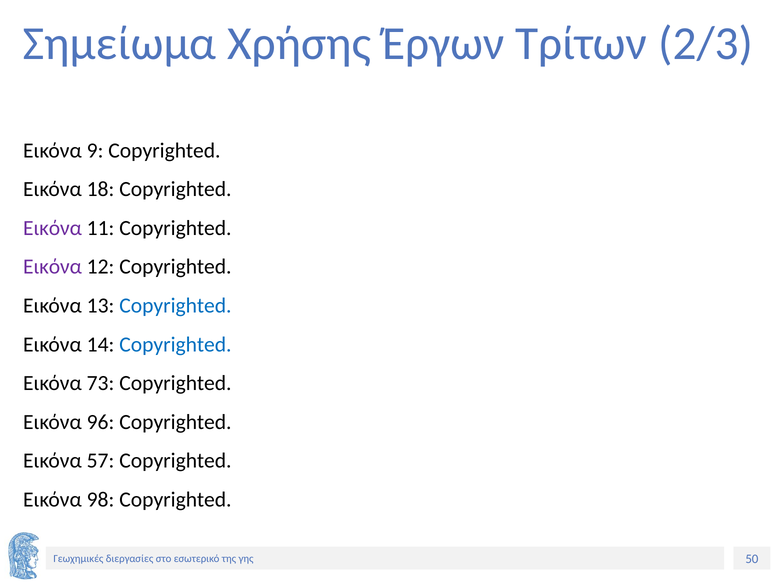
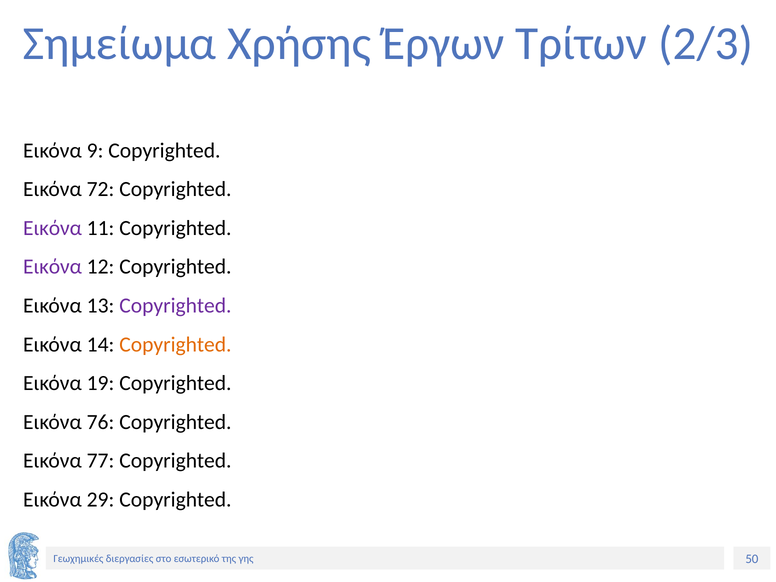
18: 18 -> 72 (100, 189)
Copyrighted colour: blue -> purple (175, 306)
Copyrighted colour: blue -> orange (175, 344)
73: 73 -> 19 (100, 383)
96: 96 -> 76 (100, 422)
57: 57 -> 77 (100, 461)
98: 98 -> 29 (100, 500)
